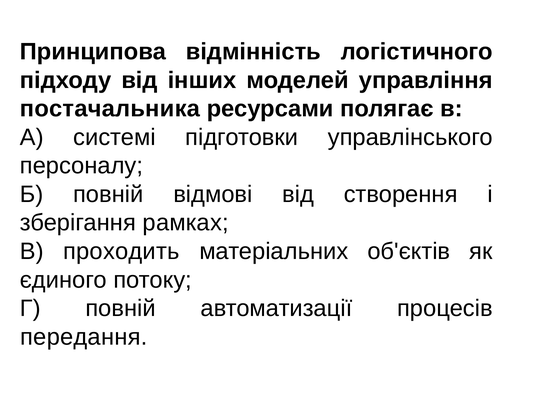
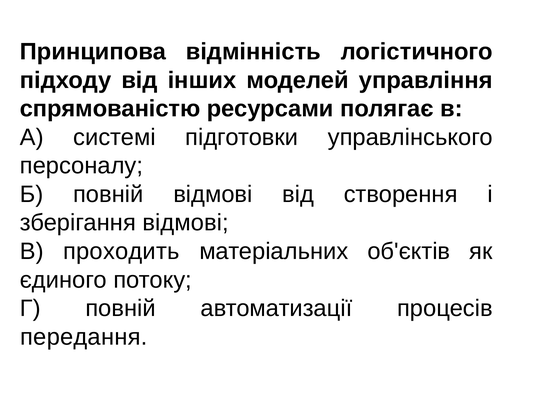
постачальника: постачальника -> спрямованістю (110, 109)
зберігання рамках: рамках -> відмові (186, 223)
